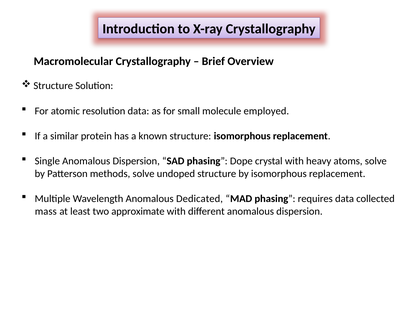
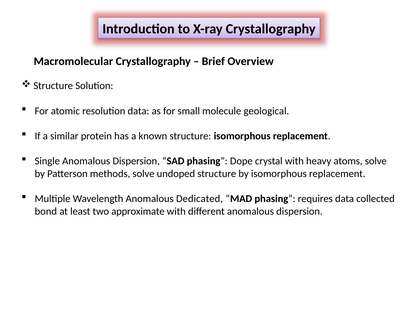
employed: employed -> geological (266, 111)
mass: mass -> bond (46, 212)
